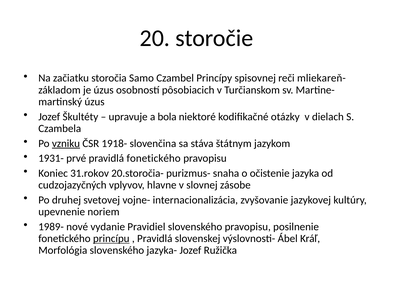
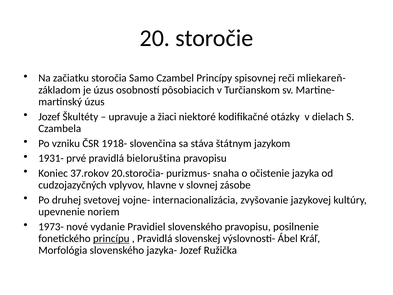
bola: bola -> žiaci (167, 117)
vzniku underline: present -> none (66, 143)
pravidlá fonetického: fonetického -> bieloruština (154, 158)
31.rokov: 31.rokov -> 37.rokov (90, 173)
1989-: 1989- -> 1973- (51, 227)
